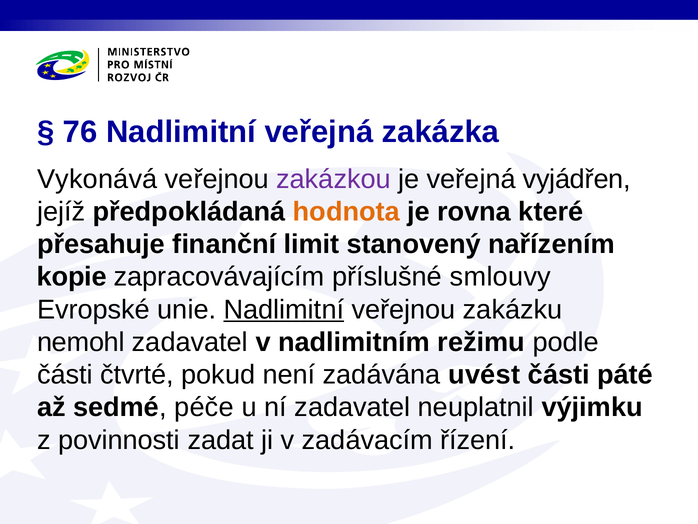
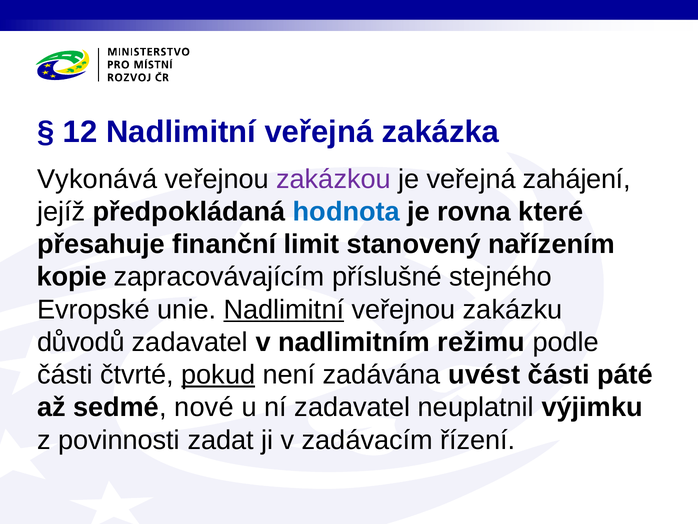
76: 76 -> 12 (80, 132)
vyjádřen: vyjádřen -> zahájení (577, 179)
hodnota colour: orange -> blue (346, 212)
smlouvy: smlouvy -> stejného (501, 277)
nemohl: nemohl -> důvodů (81, 342)
pokud underline: none -> present (218, 375)
péče: péče -> nové (204, 407)
